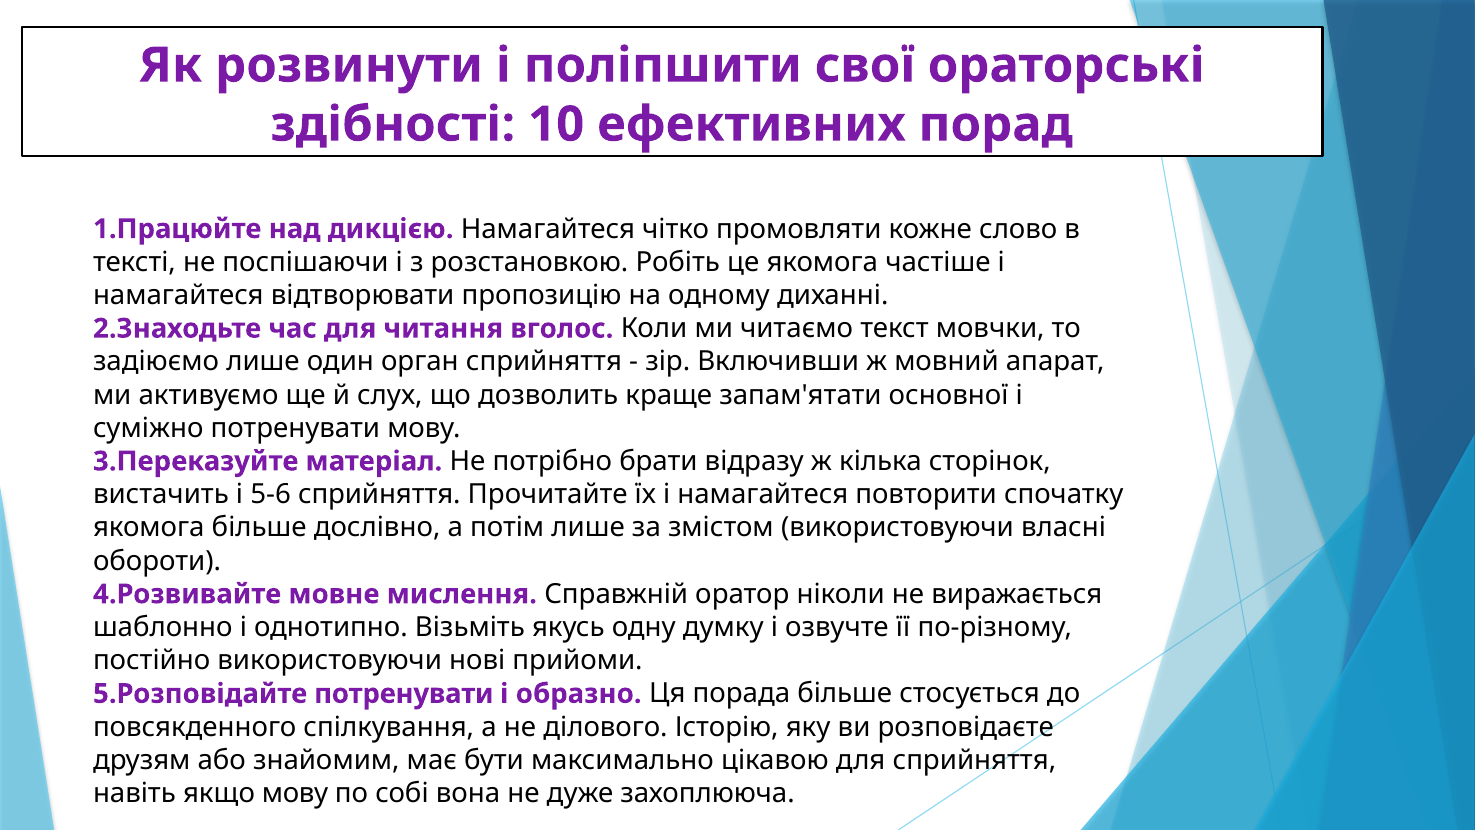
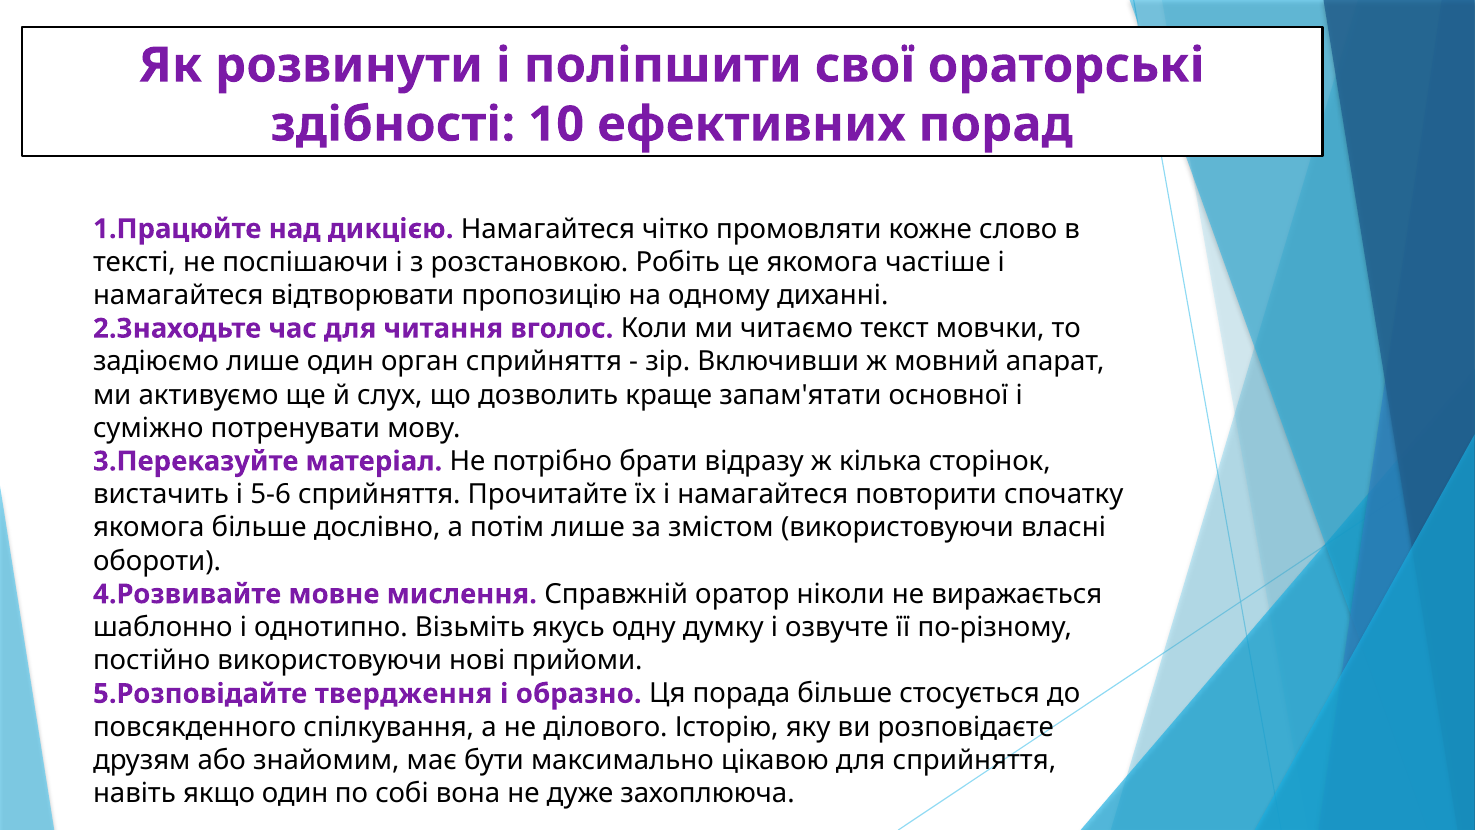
потренувати: потренувати -> твердження (404, 693)
якщо мову: мову -> один (295, 793)
